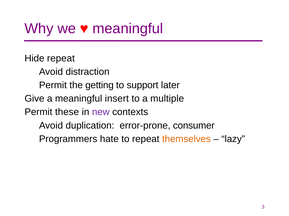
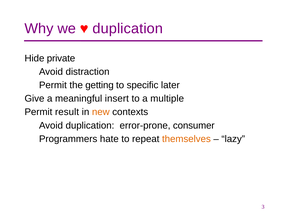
meaningful: meaningful -> duplication (128, 29)
Hide repeat: repeat -> private (61, 58)
support: support -> specific (143, 85)
these: these -> result (67, 112)
new colour: purple -> orange (101, 112)
